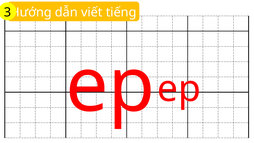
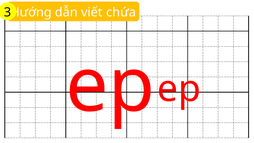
tiếng: tiếng -> chứa (121, 12)
